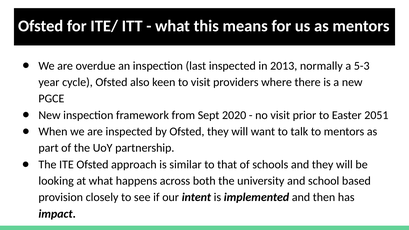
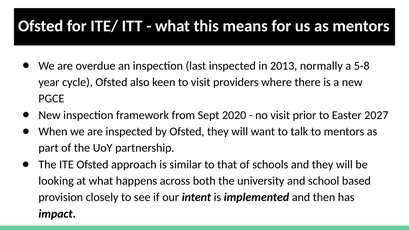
5-3: 5-3 -> 5-8 (362, 66)
2051: 2051 -> 2027 (376, 115)
